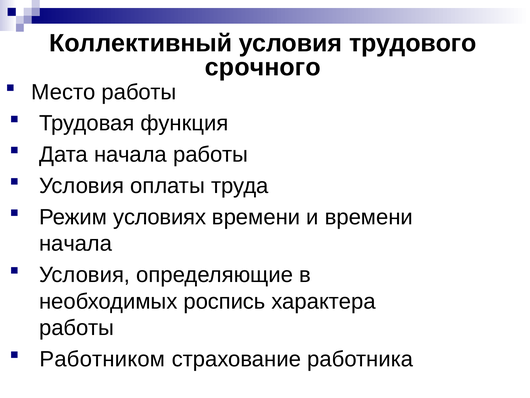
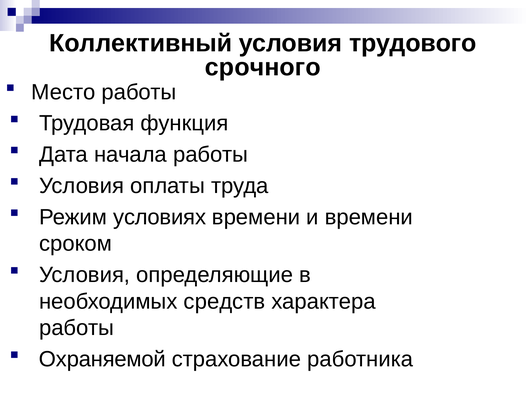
начала: начала -> сроком (76, 243)
роспись: роспись -> средств (224, 301)
Работником: Работником -> Охраняемой (102, 359)
